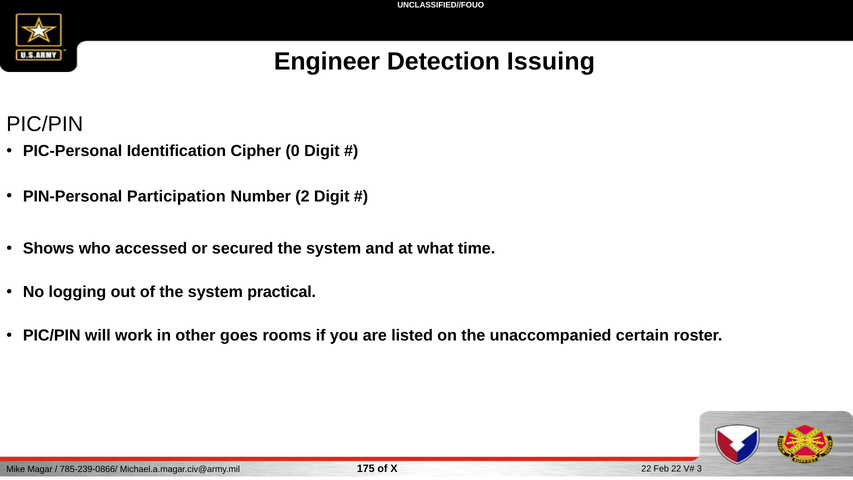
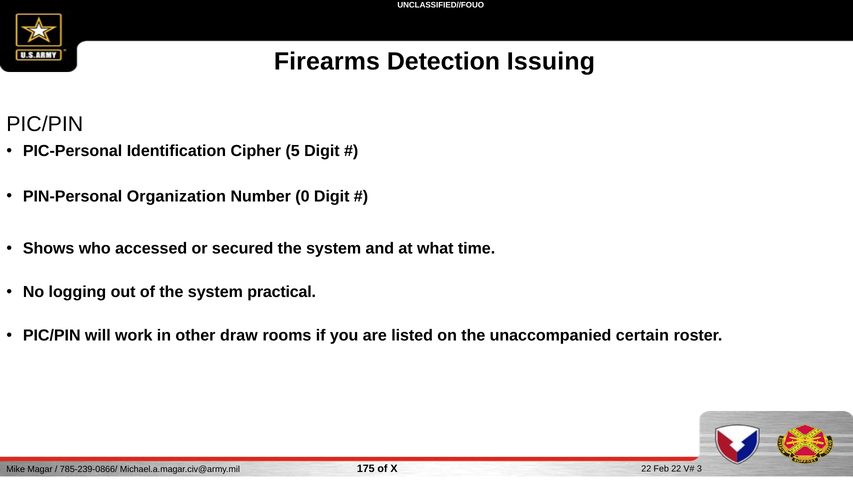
Engineer: Engineer -> Firearms (327, 62)
0: 0 -> 5 (293, 151)
Participation: Participation -> Organization (176, 196)
2: 2 -> 0 (302, 196)
goes: goes -> draw (239, 335)
